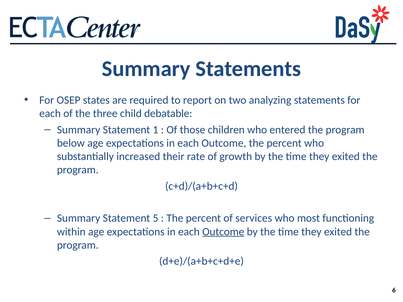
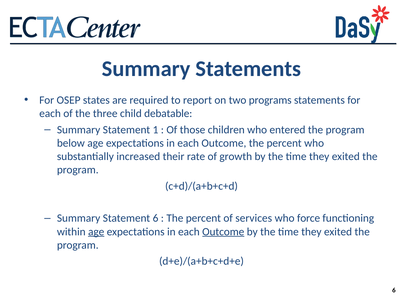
analyzing: analyzing -> programs (270, 100)
Statement 5: 5 -> 6 (156, 218)
most: most -> force (309, 218)
age underline: none -> present (96, 232)
